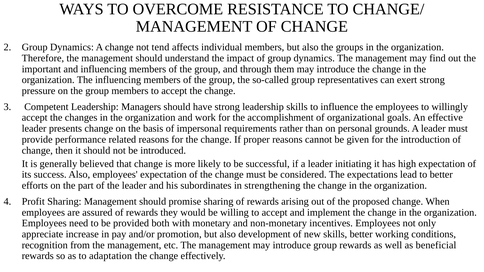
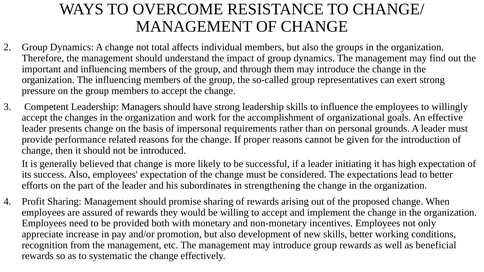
tend: tend -> total (161, 47)
adaptation: adaptation -> systematic (111, 256)
